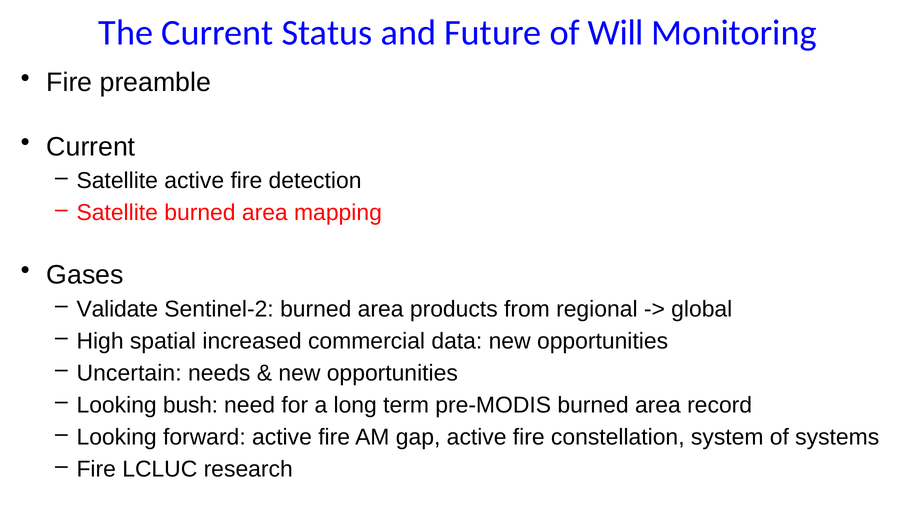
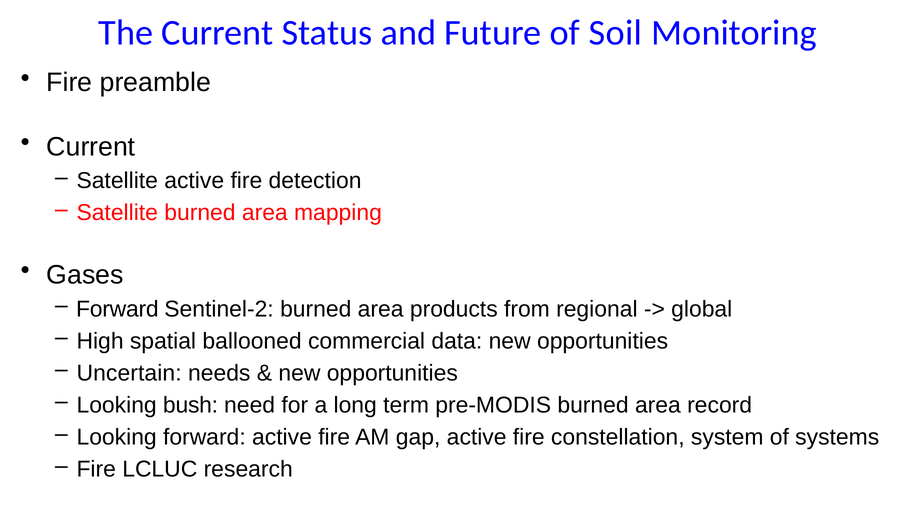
Will: Will -> Soil (615, 33)
Validate: Validate -> Forward (117, 309)
increased: increased -> ballooned (252, 341)
